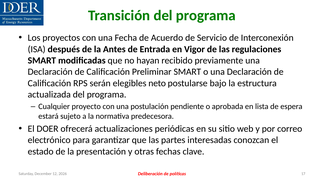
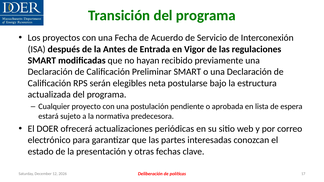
neto: neto -> neta (157, 83)
